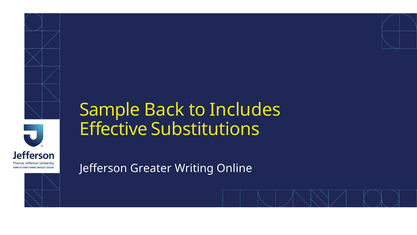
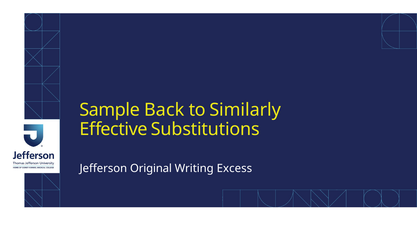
Includes: Includes -> Similarly (245, 110)
Greater: Greater -> Original (151, 168)
Online: Online -> Excess (234, 168)
